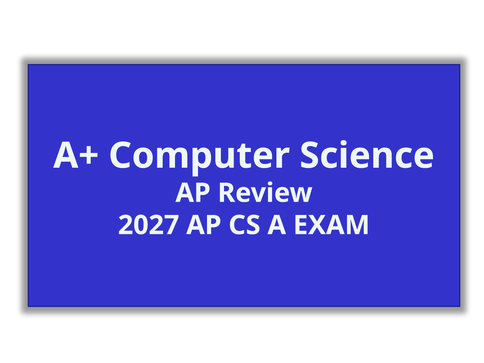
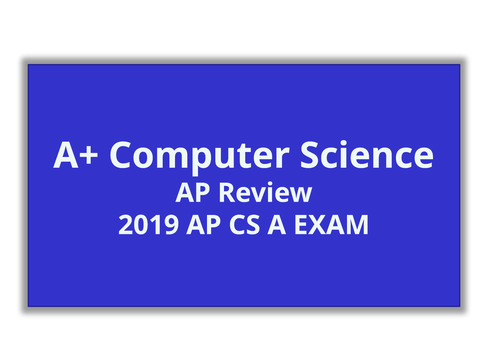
2027: 2027 -> 2019 (149, 225)
